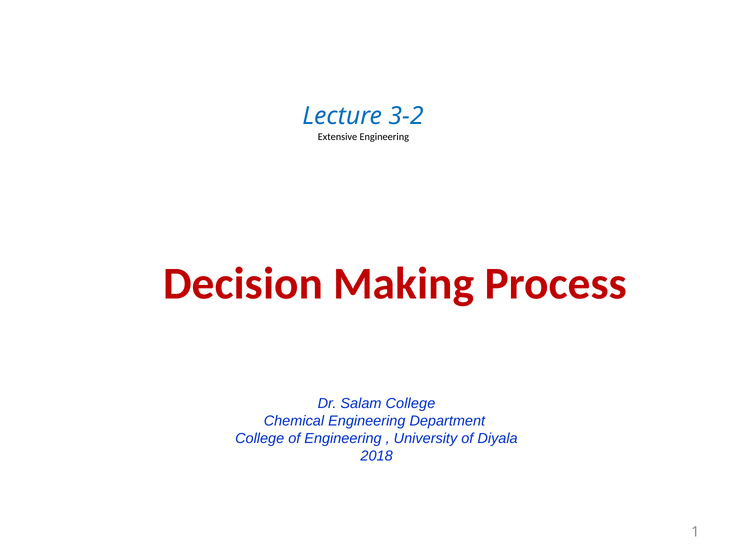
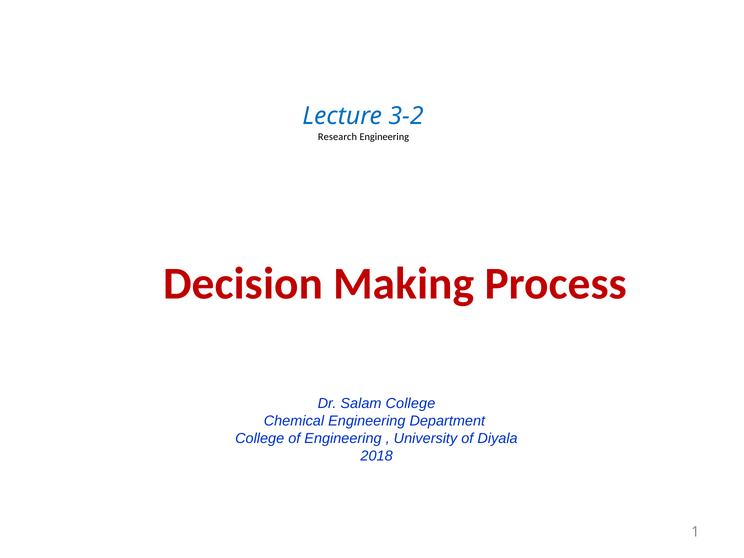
Extensive: Extensive -> Research (337, 137)
